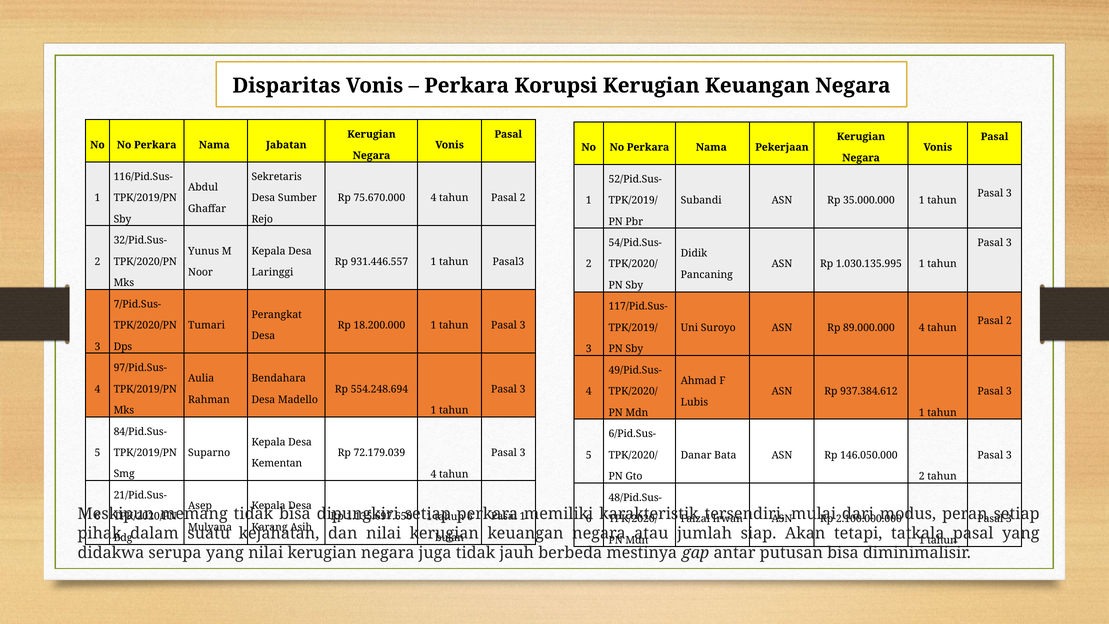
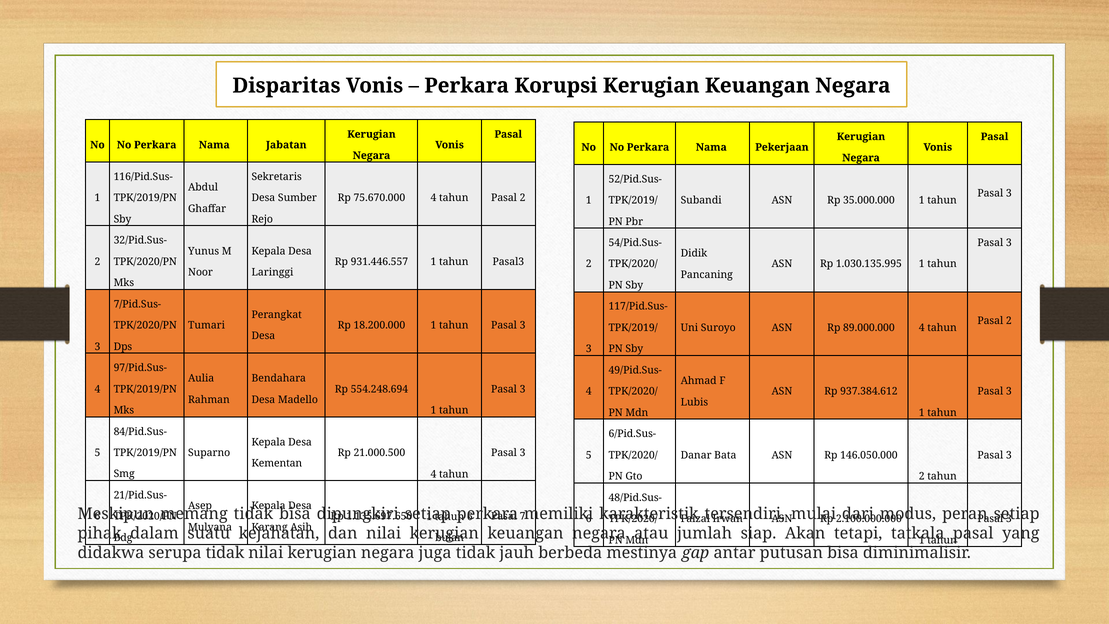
72.179.039: 72.179.039 -> 21.000.500 (379, 453)
1: 1 -> 7 (523, 516)
serupa yang: yang -> tidak (225, 553)
